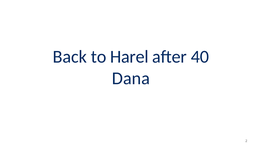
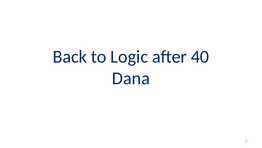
Harel: Harel -> Logic (129, 56)
